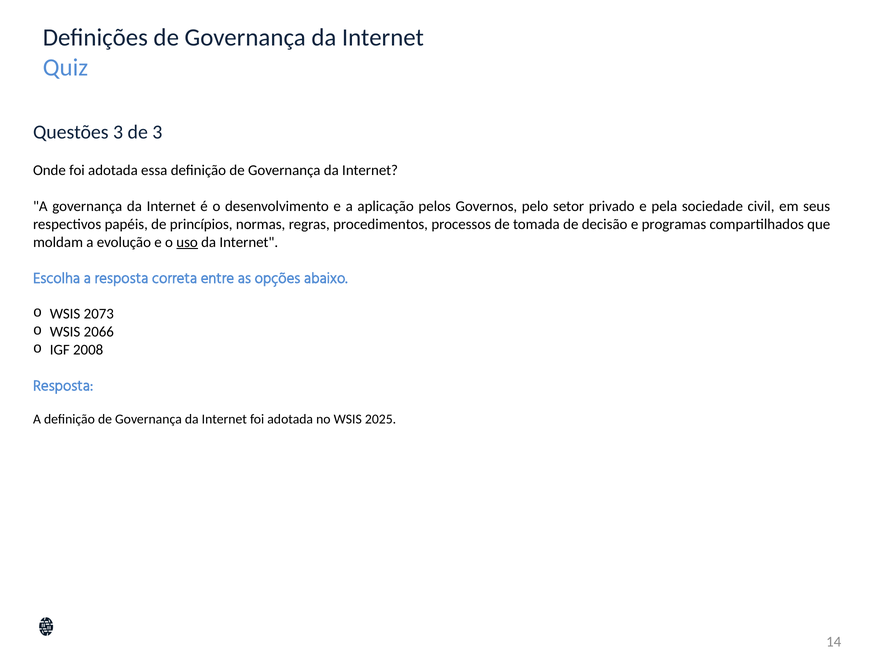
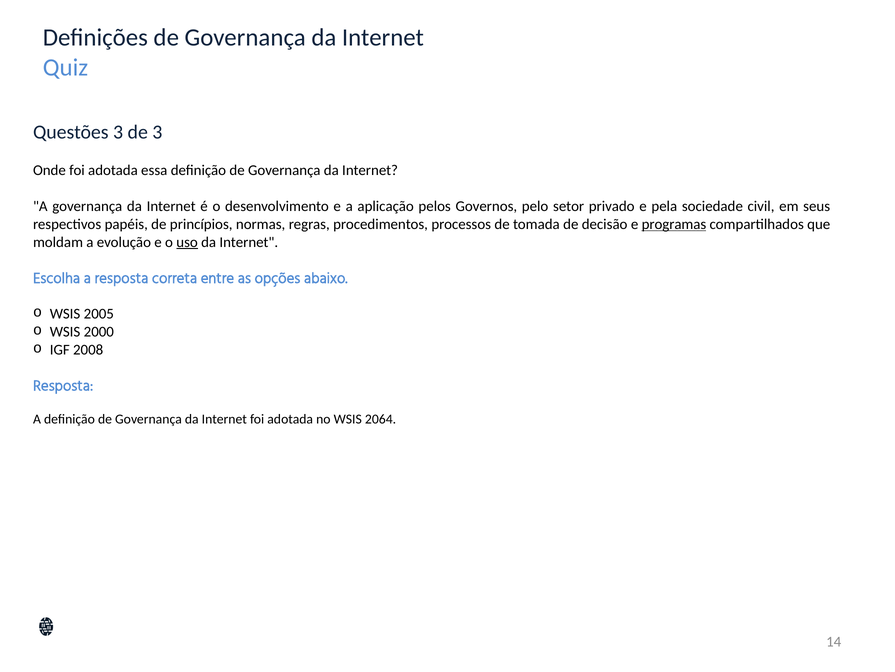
programas underline: none -> present (674, 224)
2073: 2073 -> 2005 (99, 314)
2066: 2066 -> 2000 (99, 331)
2025: 2025 -> 2064 (381, 419)
